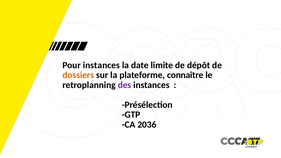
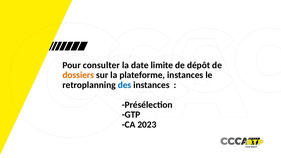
Pour instances: instances -> consulter (101, 65)
plateforme connaître: connaître -> instances (185, 75)
des colour: purple -> blue (125, 85)
2036: 2036 -> 2023 (147, 125)
